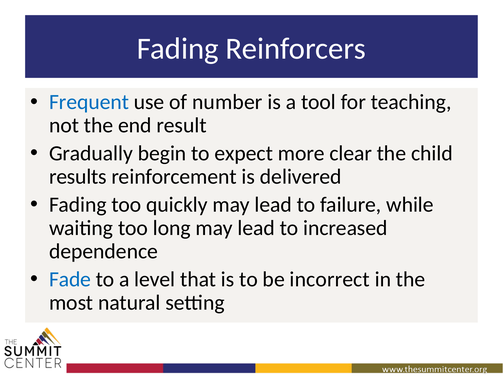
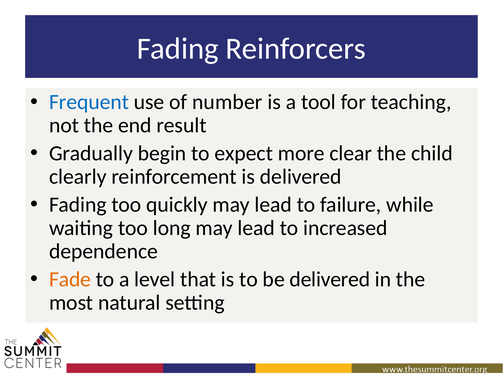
results: results -> clearly (78, 177)
Fade colour: blue -> orange (70, 279)
be incorrect: incorrect -> delivered (330, 279)
